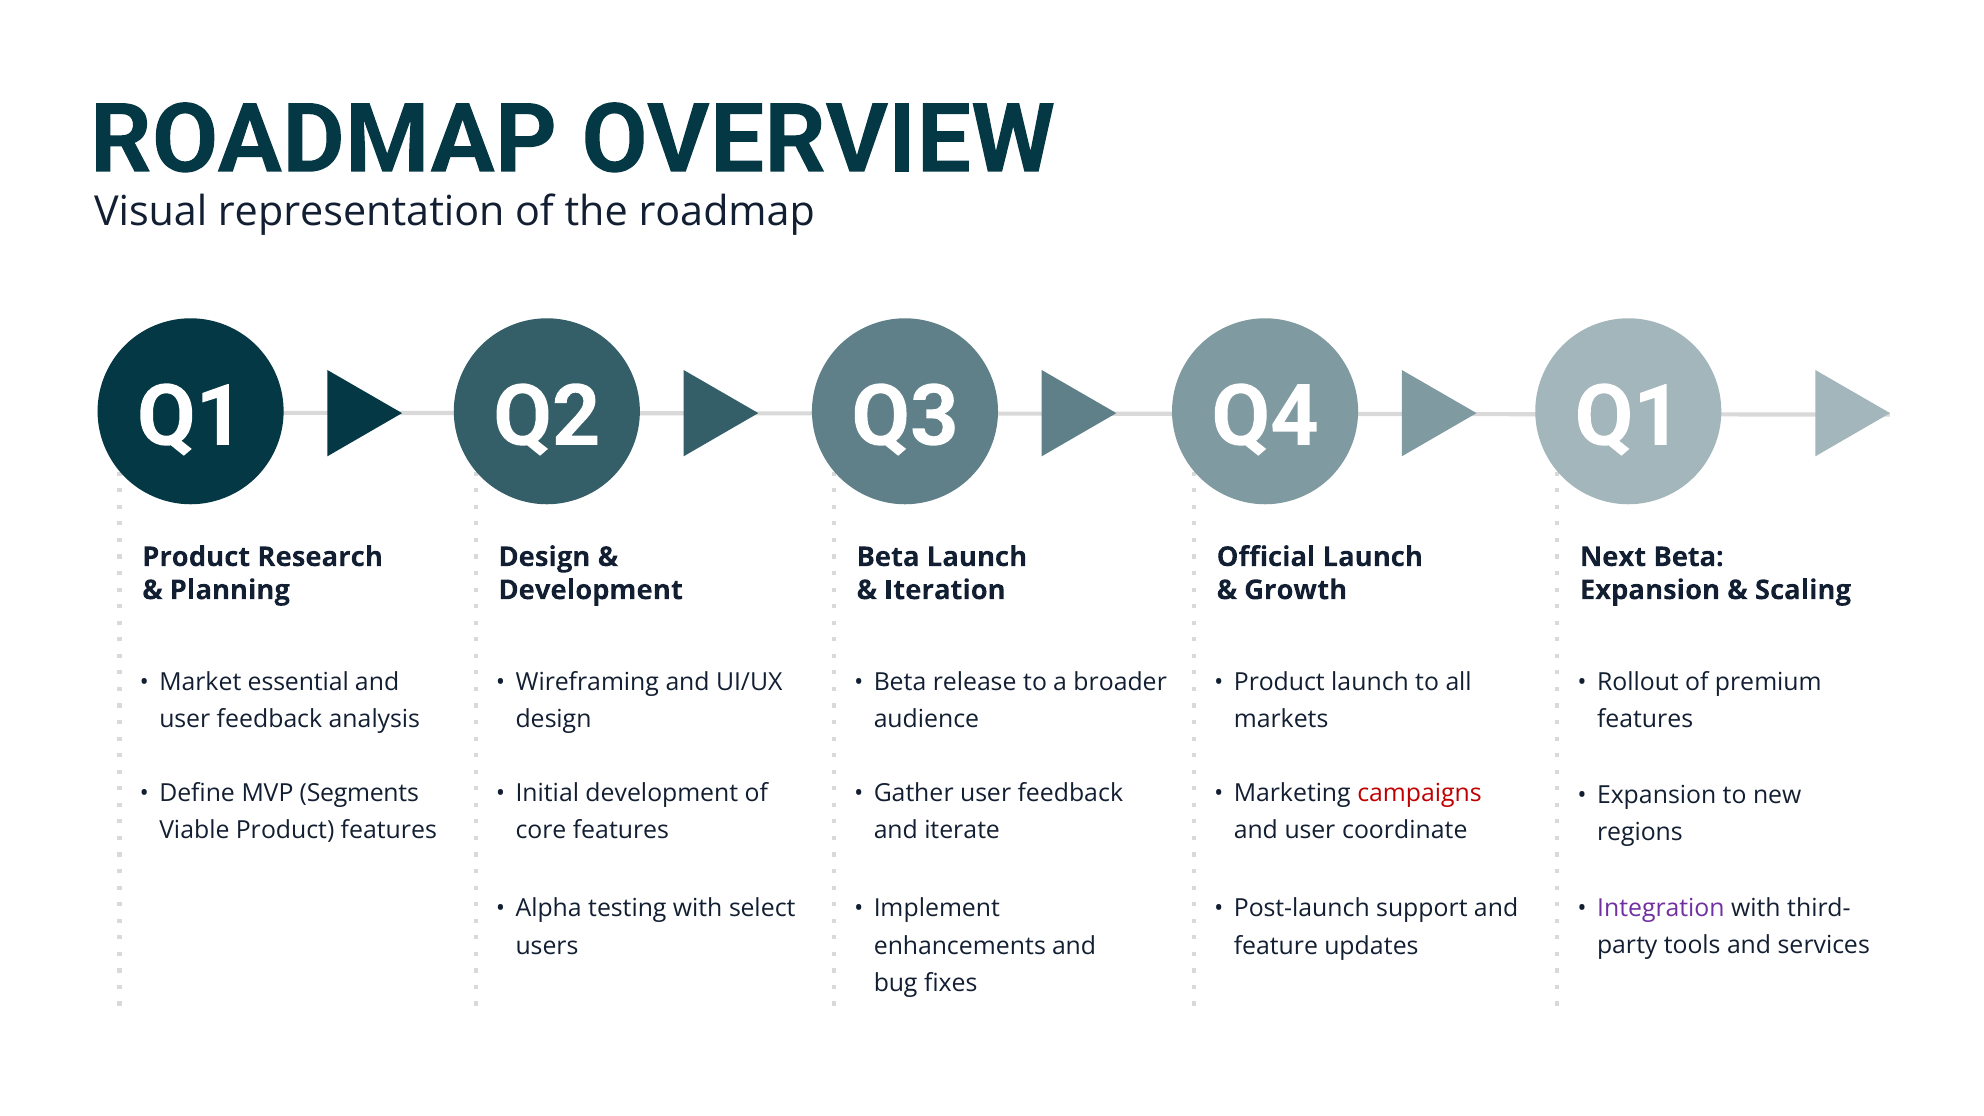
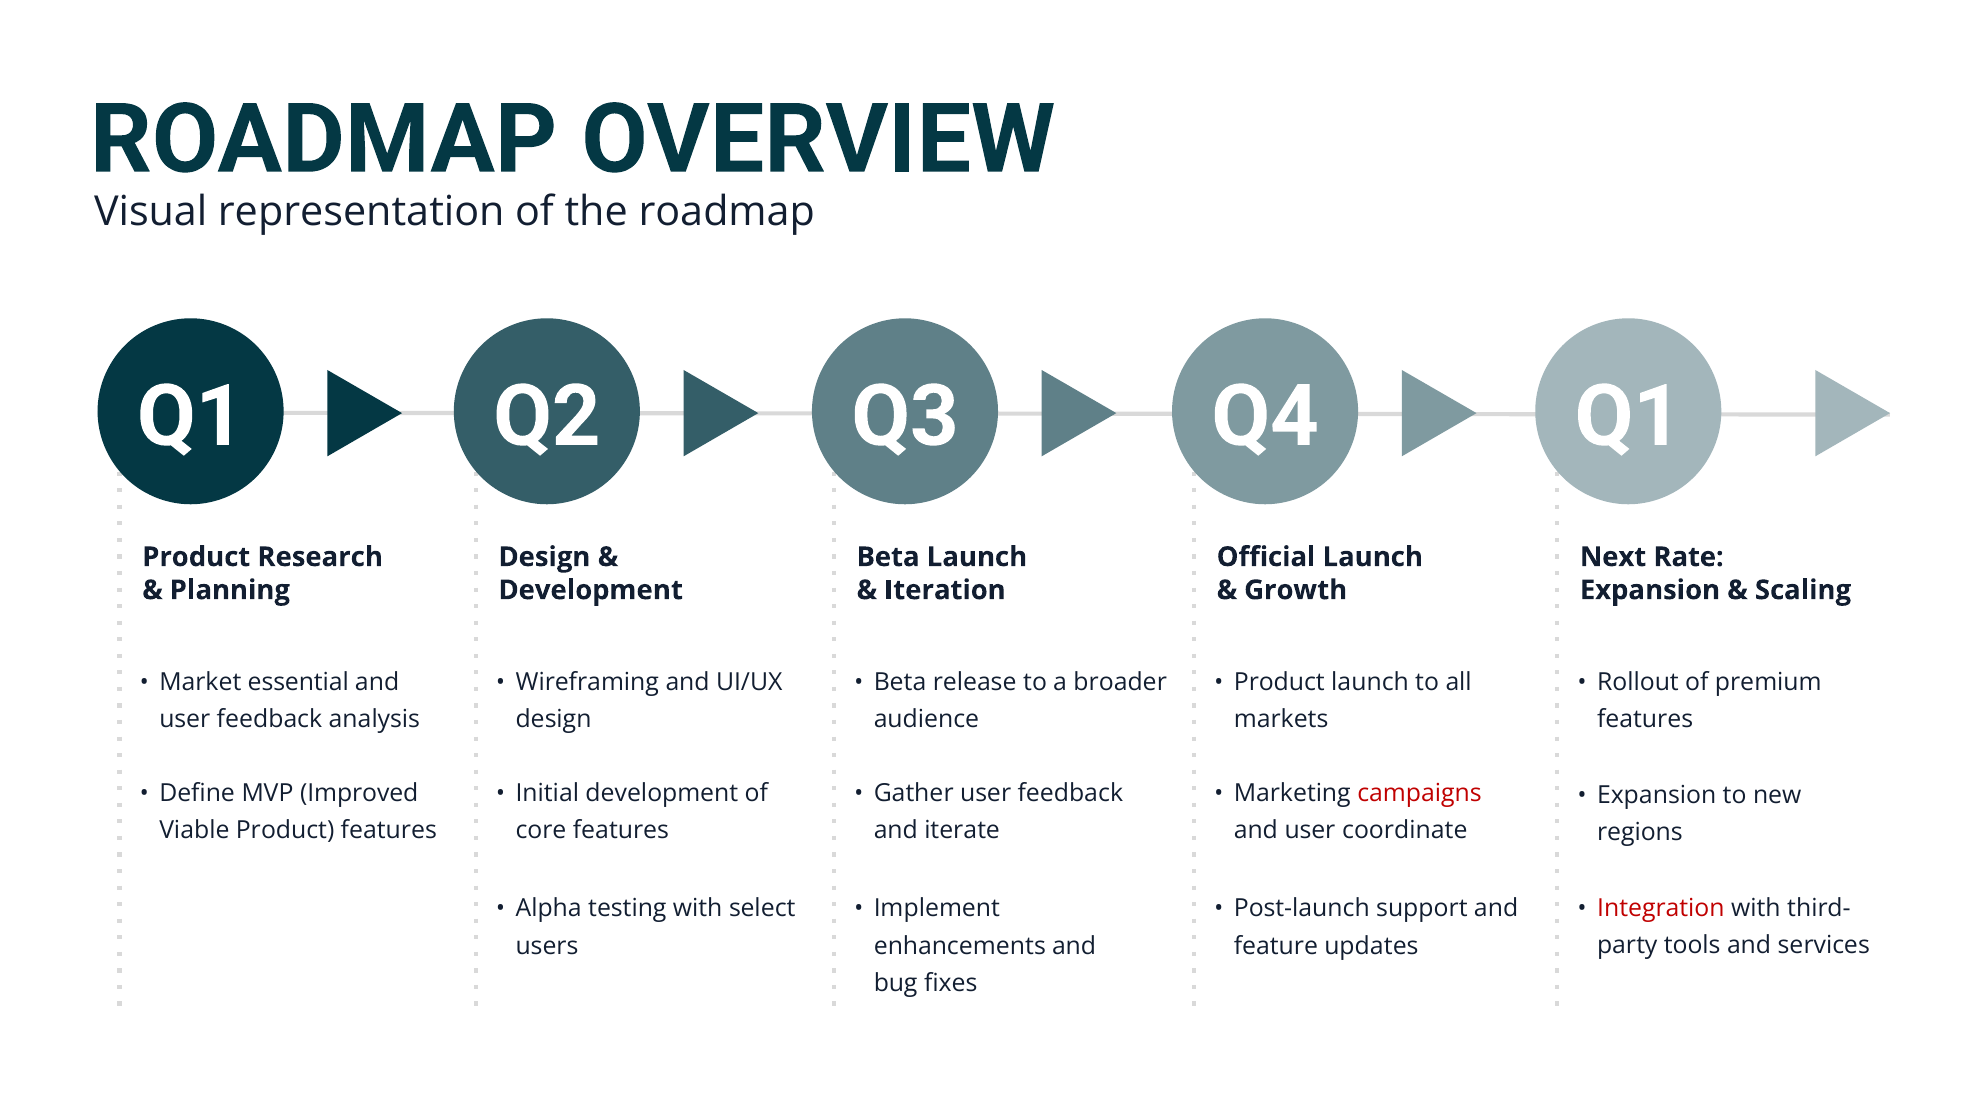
Next Beta: Beta -> Rate (1689, 557)
Segments: Segments -> Improved (359, 793)
Integration colour: purple -> red (1661, 908)
